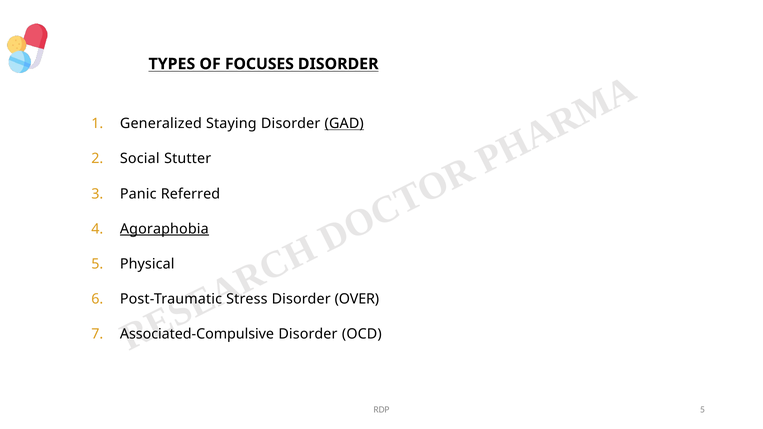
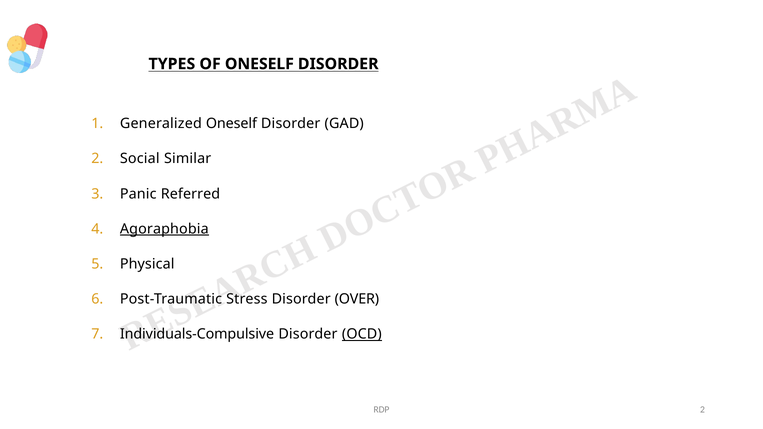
OF FOCUSES: FOCUSES -> ONESELF (259, 64)
Generalized Staying: Staying -> Oneself (231, 124)
GAD underline: present -> none (344, 124)
Stutter: Stutter -> Similar (188, 159)
Associated-Compulsive: Associated-Compulsive -> Individuals-Compulsive (197, 334)
OCD underline: none -> present (362, 334)
RDP 5: 5 -> 2 (702, 410)
